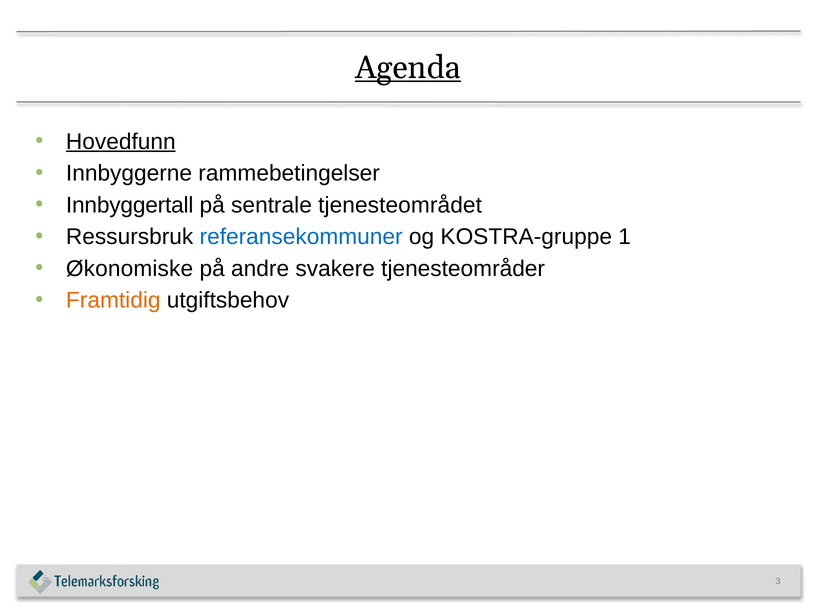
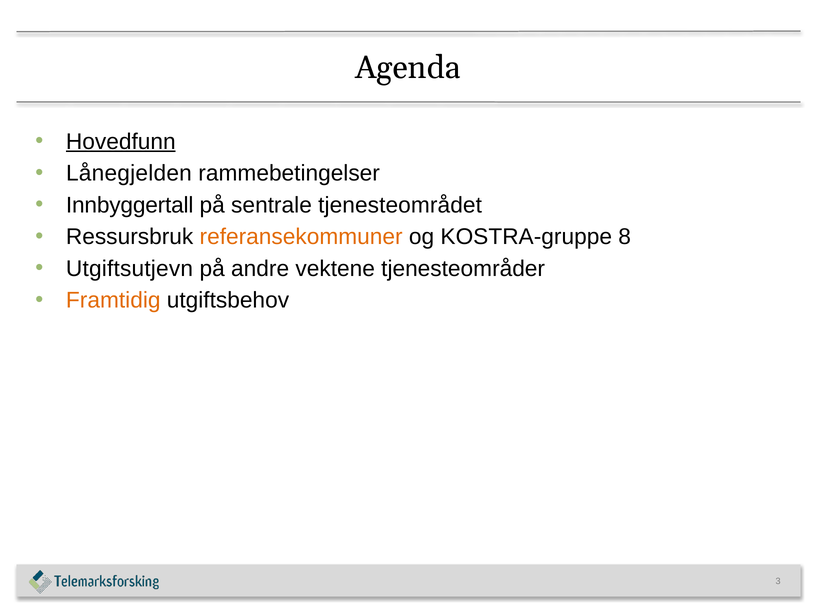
Agenda underline: present -> none (408, 68)
Innbyggerne: Innbyggerne -> Lånegjelden (129, 173)
referansekommuner colour: blue -> orange (301, 237)
1: 1 -> 8 (625, 237)
Økonomiske: Økonomiske -> Utgiftsutjevn (130, 269)
svakere: svakere -> vektene (335, 269)
